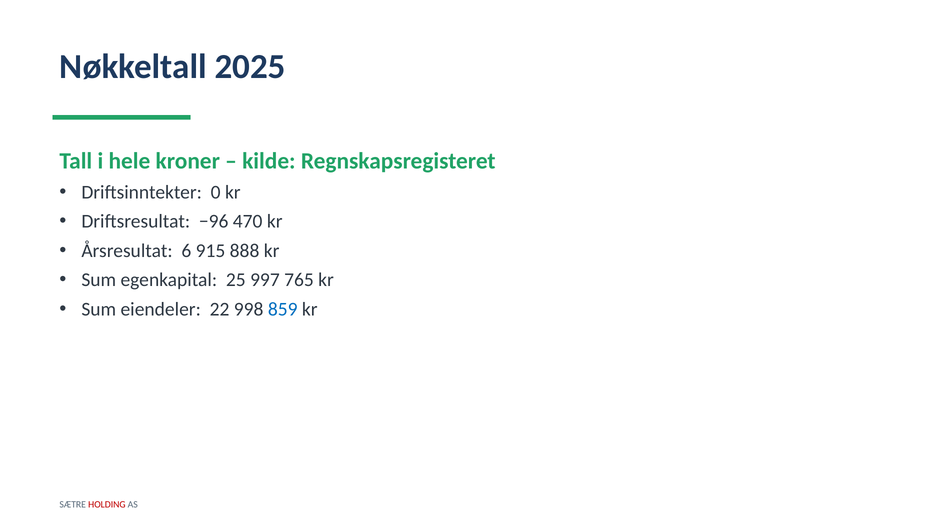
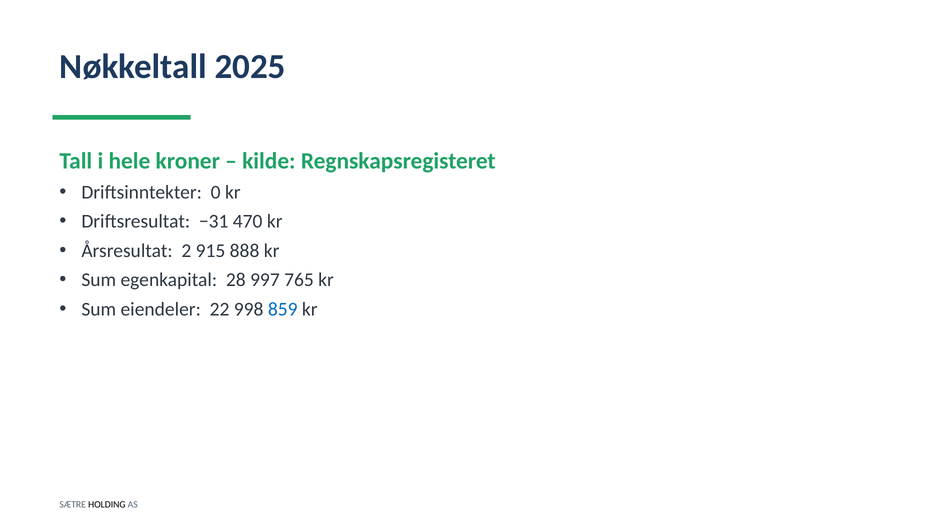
−96: −96 -> −31 (214, 221)
6: 6 -> 2 (186, 251)
25: 25 -> 28 (236, 280)
HOLDING colour: red -> black (107, 505)
